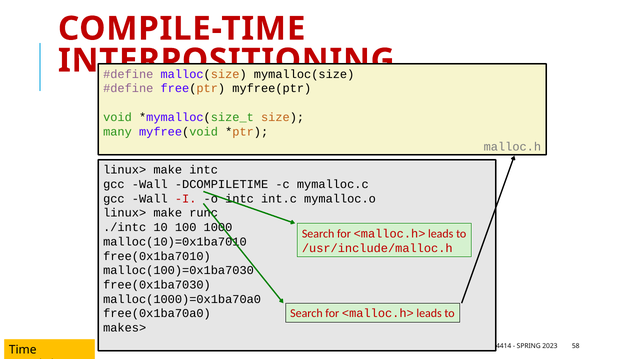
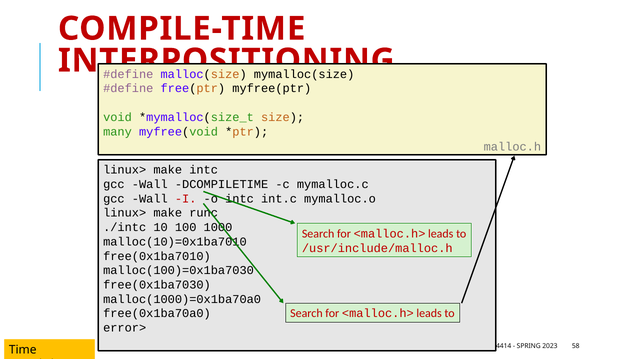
makes>: makes> -> error> (125, 328)
